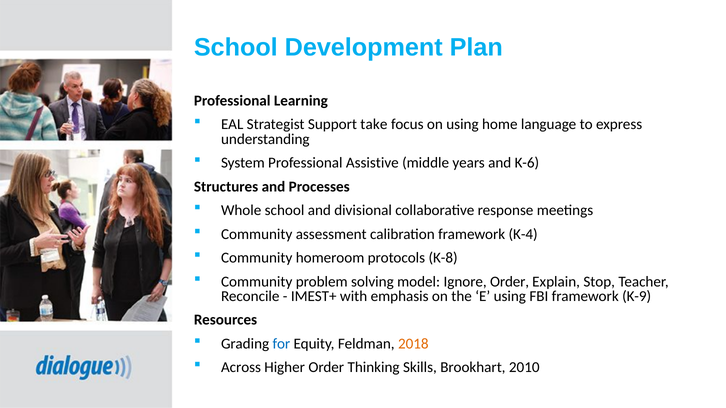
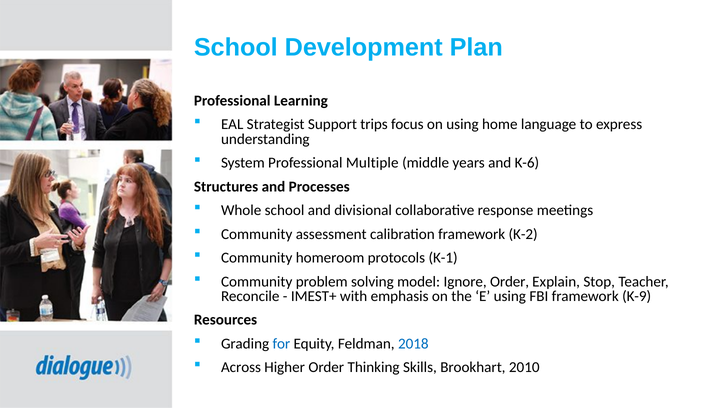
take: take -> trips (374, 125)
Assistive: Assistive -> Multiple (372, 163)
K-4: K-4 -> K-2 (523, 234)
K-8: K-8 -> K-1 (443, 258)
2018 colour: orange -> blue (413, 344)
